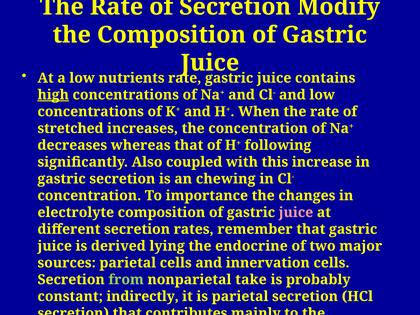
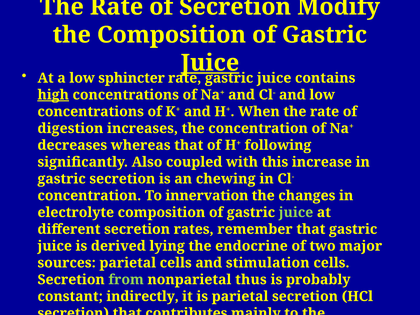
Juice underline: none -> present (210, 63)
nutrients: nutrients -> sphincter (132, 78)
stretched: stretched -> digestion (70, 128)
importance: importance -> innervation (207, 196)
juice colour: pink -> light green (296, 212)
innervation: innervation -> stimulation (268, 263)
take: take -> thus (251, 280)
